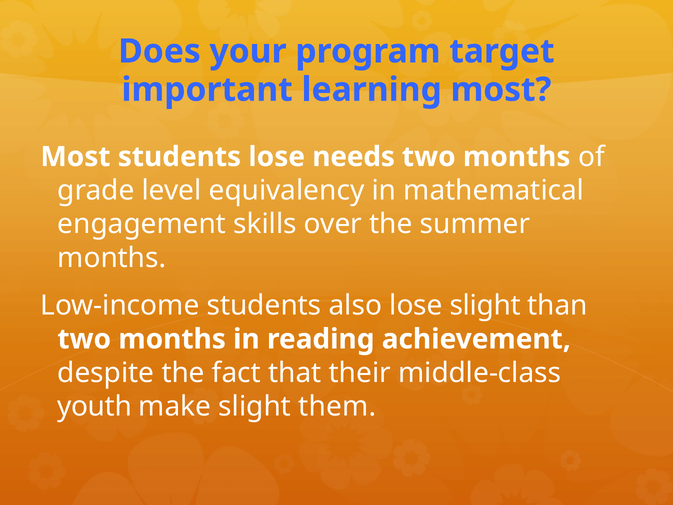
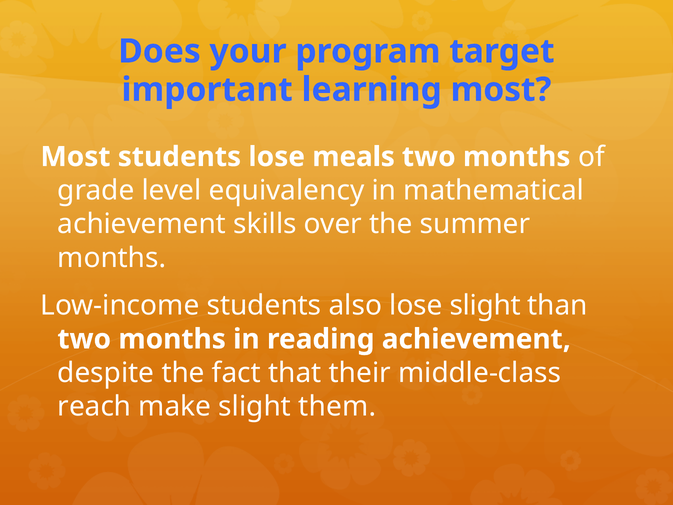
needs: needs -> meals (354, 157)
engagement: engagement -> achievement (142, 224)
youth: youth -> reach (94, 406)
